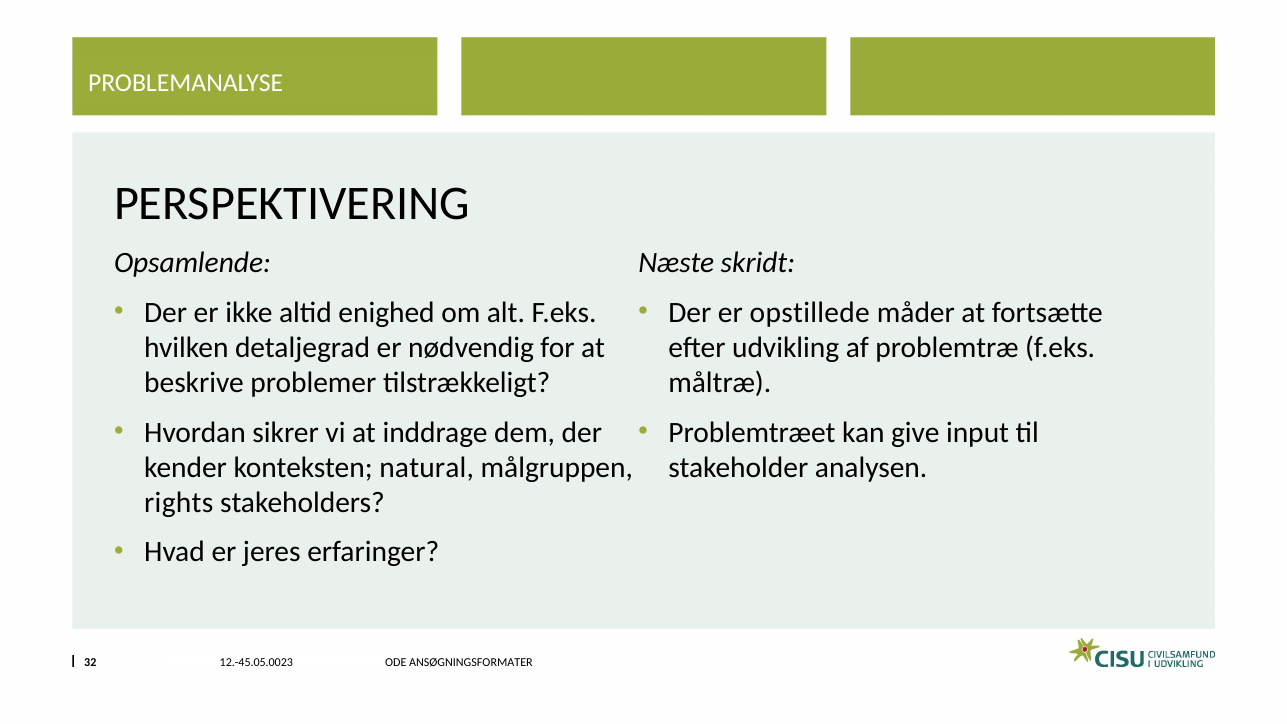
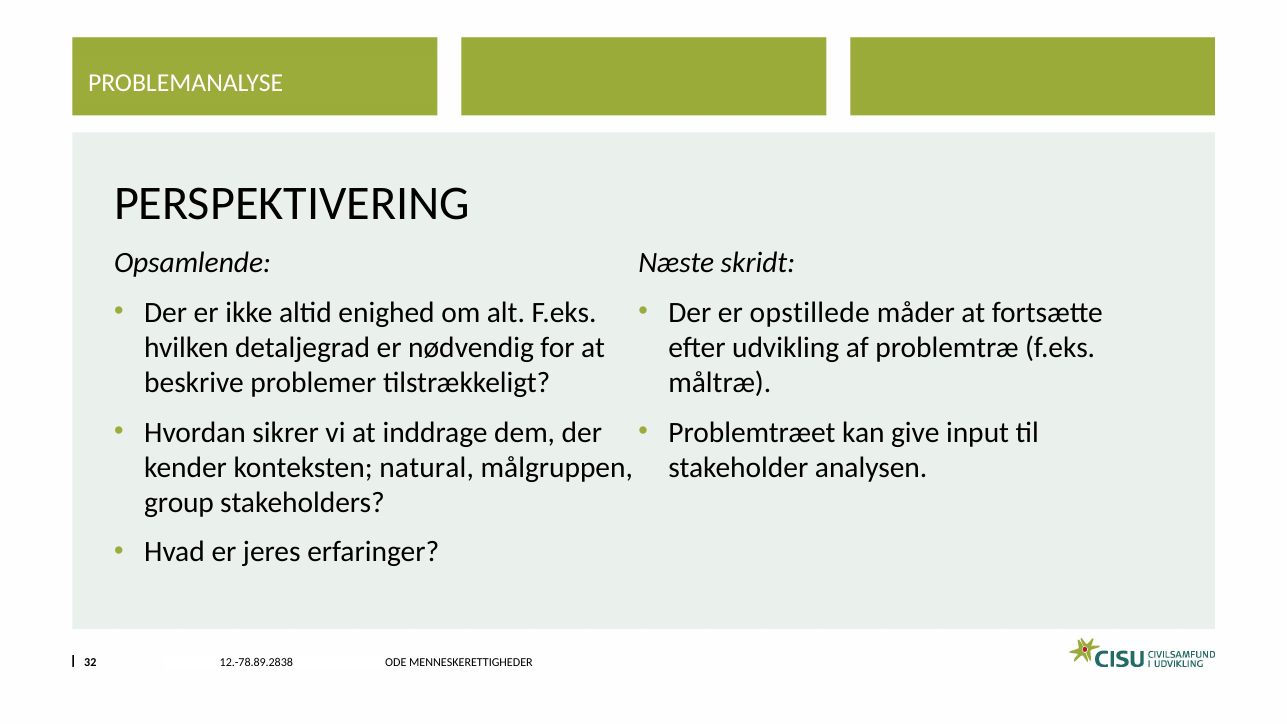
rights: rights -> group (179, 503)
12.-45.05.0023: 12.-45.05.0023 -> 12.-78.89.2838 (256, 663)
ANSØGNINGSFORMATER: ANSØGNINGSFORMATER -> MENNESKERETTIGHEDER (471, 663)
